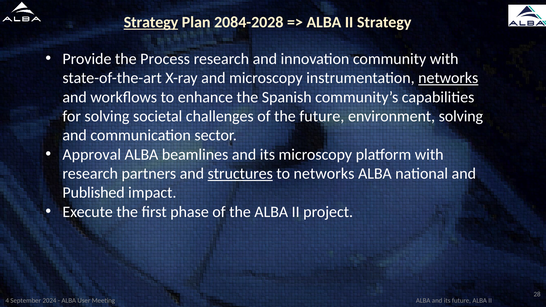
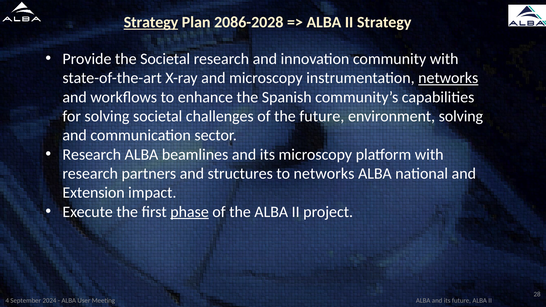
2084-2028: 2084-2028 -> 2086-2028 (249, 22)
the Process: Process -> Societal (165, 59)
Approval: Approval -> Research (92, 155)
structures underline: present -> none (240, 174)
Published: Published -> Extension (94, 193)
phase underline: none -> present (190, 212)
